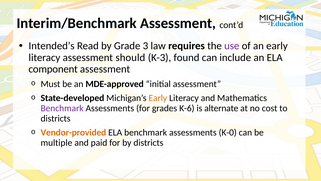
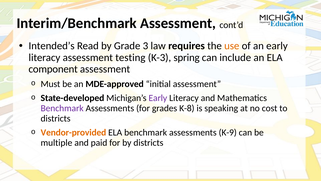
use colour: purple -> orange (232, 46)
should: should -> testing (130, 57)
found: found -> spring (187, 57)
Early colour: orange -> purple (158, 98)
K-6: K-6 -> K-8 (187, 108)
alternate: alternate -> speaking (221, 108)
K-0: K-0 -> K-9 (228, 132)
